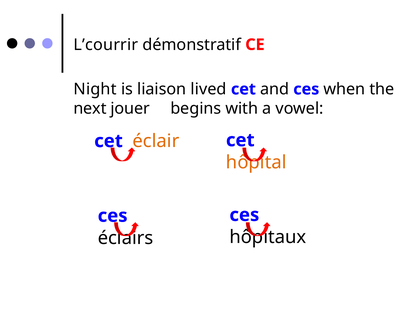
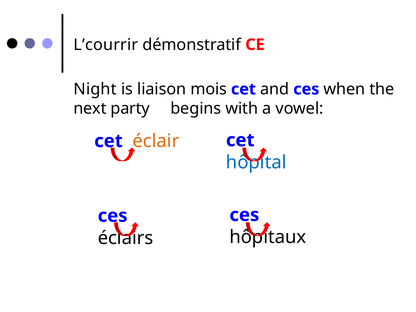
lived: lived -> mois (209, 89)
jouer: jouer -> party (130, 109)
hôpital colour: orange -> blue (256, 162)
